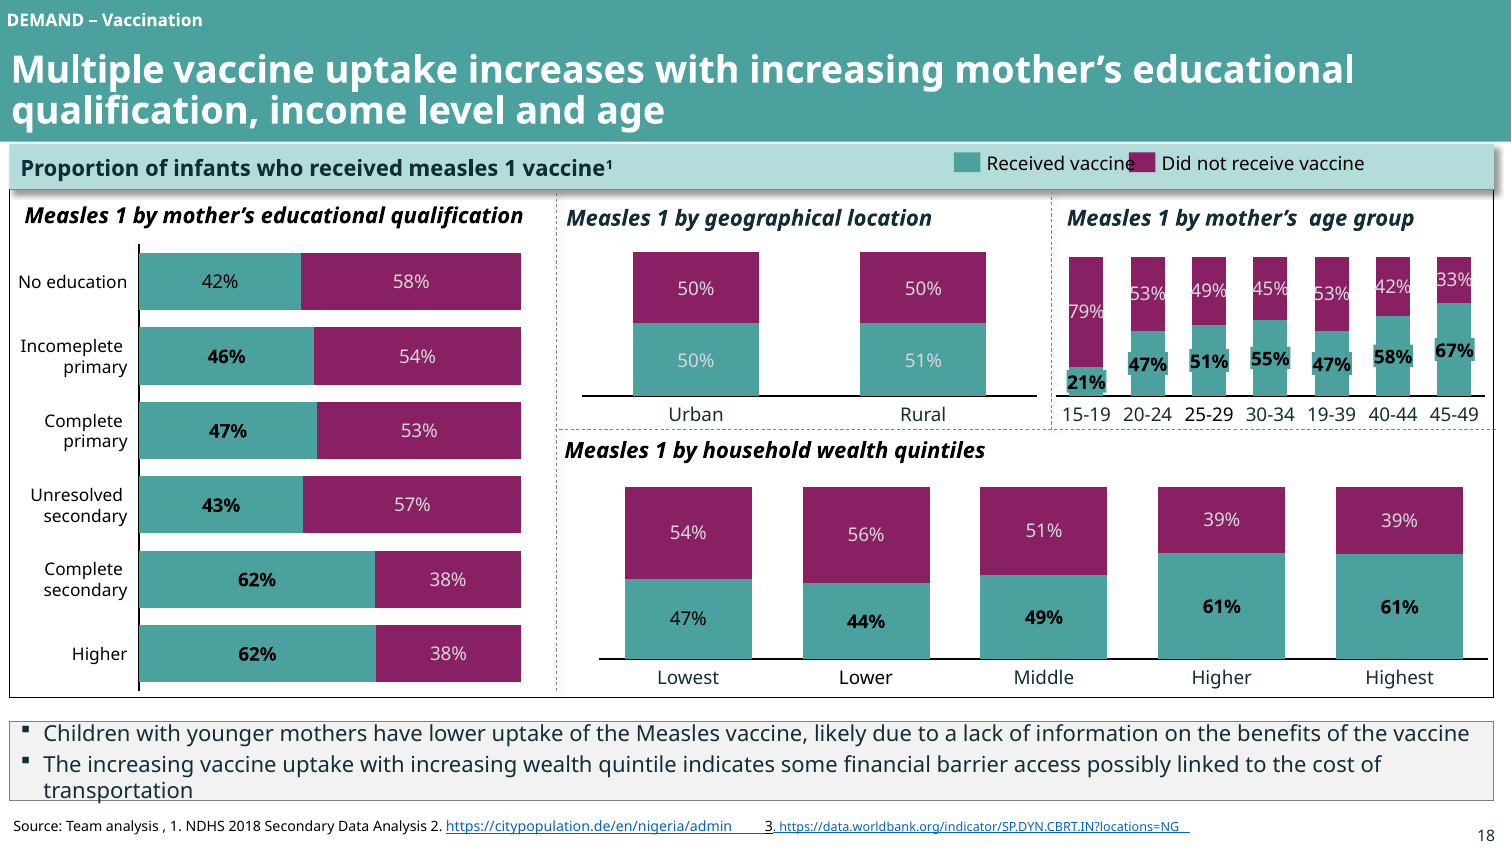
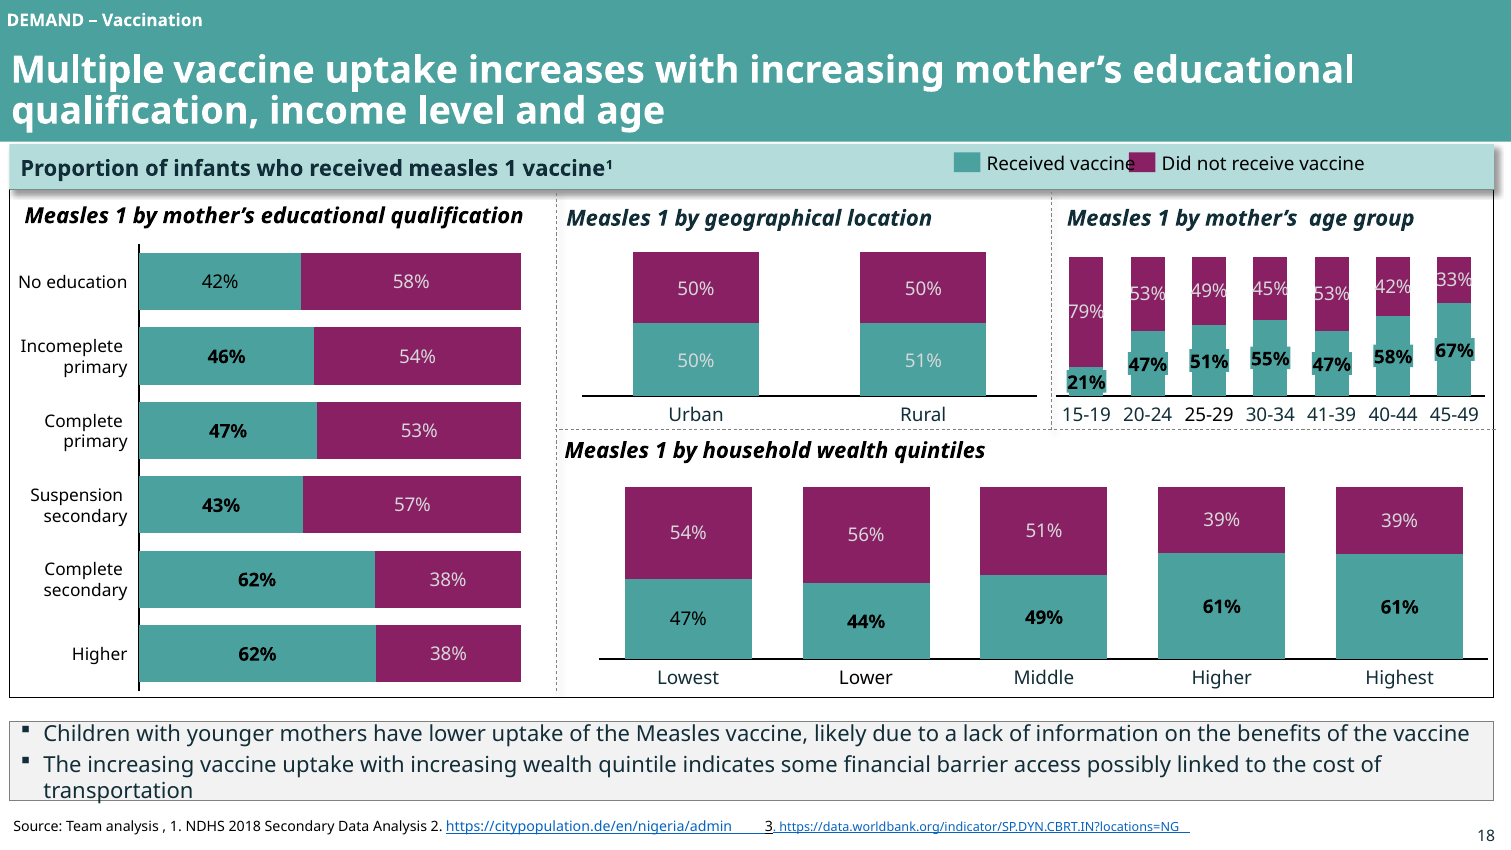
19-39: 19-39 -> 41-39 (1332, 415)
Unresolved: Unresolved -> Suspension (77, 496)
